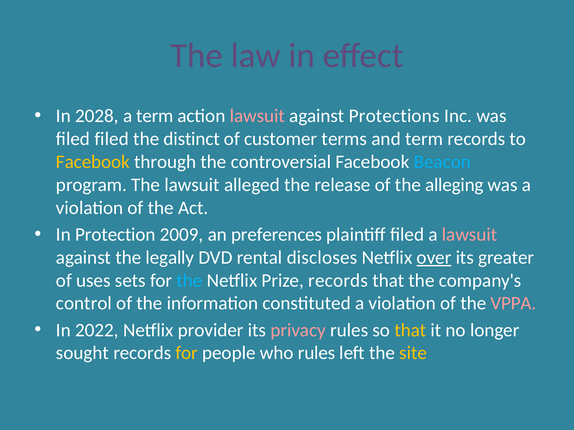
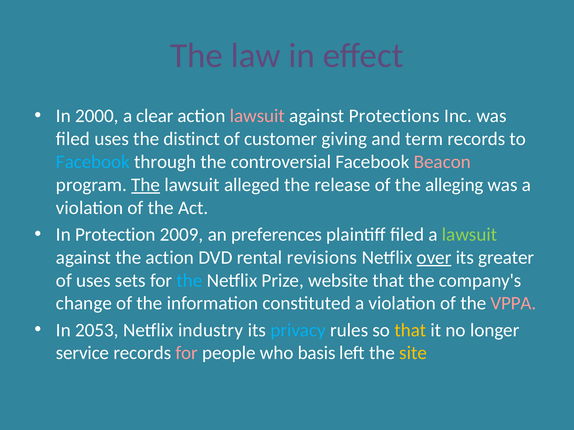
2028: 2028 -> 2000 (97, 116)
a term: term -> clear (155, 116)
filed filed: filed -> uses (112, 139)
terms: terms -> giving (344, 139)
Facebook colour: yellow -> light blue (93, 162)
Beacon colour: light blue -> pink (442, 162)
The underline: none -> present (146, 185)
lawsuit colour: pink -> light green (470, 235)
the legally: legally -> action (170, 258)
discloses: discloses -> revisions (322, 258)
Prize records: records -> website (338, 281)
control: control -> change (84, 304)
2022: 2022 -> 2053 (97, 330)
provider: provider -> industry (211, 330)
privacy colour: pink -> light blue (298, 330)
sought: sought -> service (83, 353)
for colour: yellow -> pink (187, 353)
who rules: rules -> basis (317, 353)
